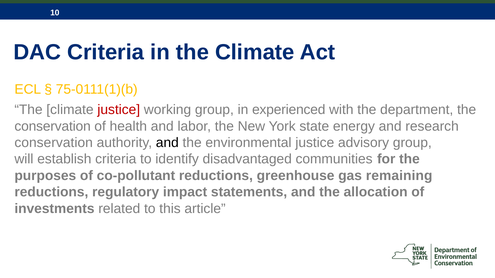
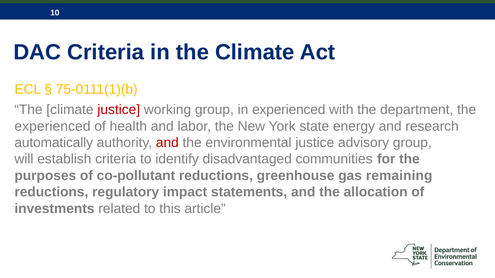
conservation: conservation -> experienced (52, 126)
conservation: conservation -> automatically (54, 143)
and colour: black -> red (167, 143)
